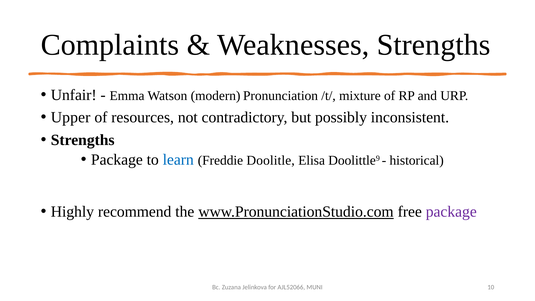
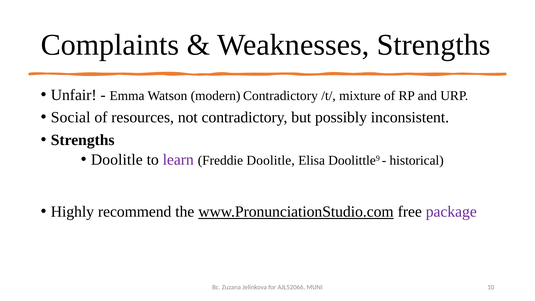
modern Pronunciation: Pronunciation -> Contradictory (280, 96)
Upper: Upper -> Social (71, 117)
Package: Package -> Doolitle (117, 160)
learn colour: blue -> purple (178, 160)
